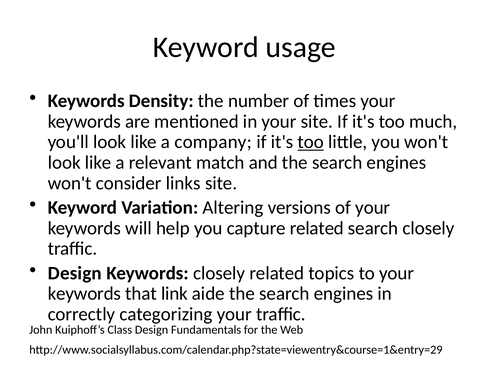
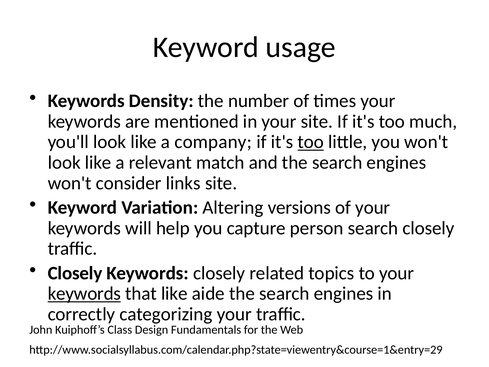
capture related: related -> person (317, 228)
Design: Design -> Closely (75, 273)
keywords underline: none -> present (84, 293)
that link: link -> like (174, 293)
